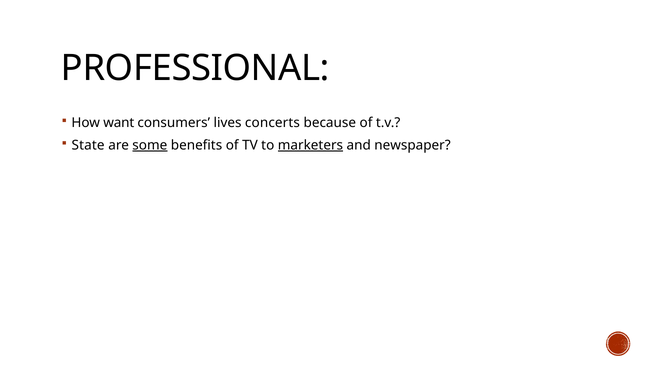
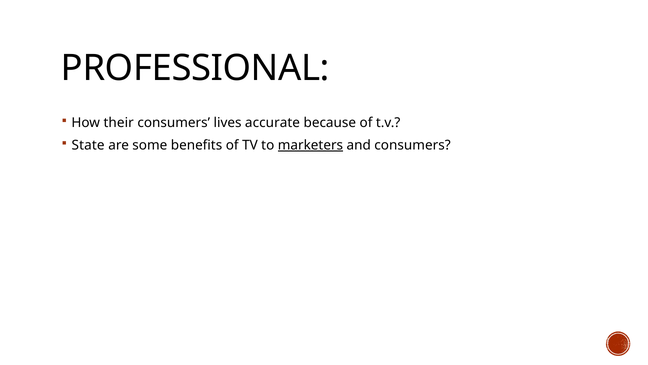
want: want -> their (119, 122)
concerts: concerts -> accurate (272, 122)
some underline: present -> none (150, 145)
and newspaper: newspaper -> consumers (412, 145)
